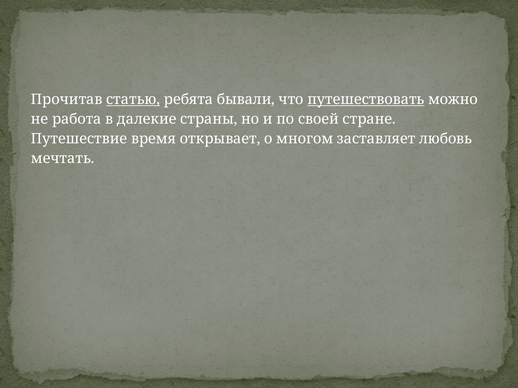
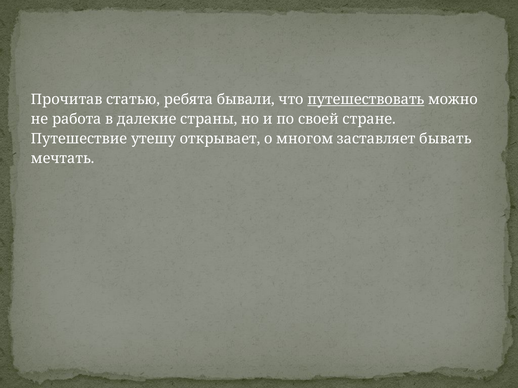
статью underline: present -> none (133, 100)
время: время -> утешу (154, 139)
любовь: любовь -> бывать (445, 139)
